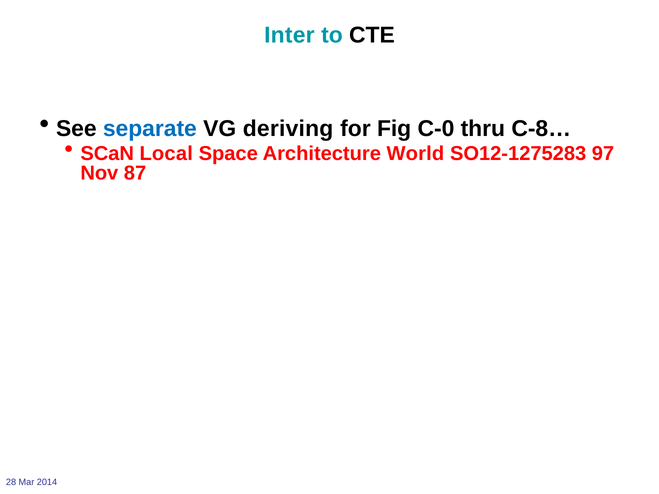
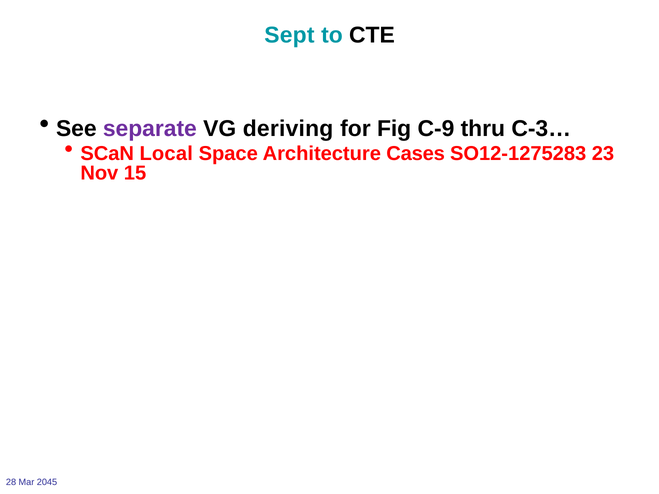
Inter: Inter -> Sept (289, 35)
separate colour: blue -> purple (150, 129)
C-0: C-0 -> C-9 (436, 129)
C-8…: C-8… -> C-3… (541, 129)
World: World -> Cases (416, 154)
97: 97 -> 23 (603, 154)
87: 87 -> 15 (135, 173)
2014: 2014 -> 2045 (47, 483)
